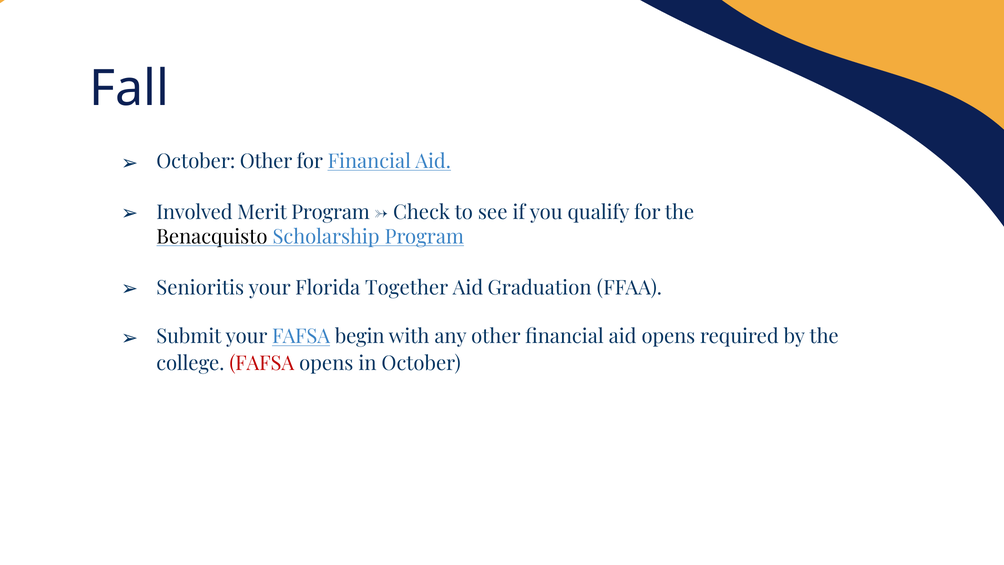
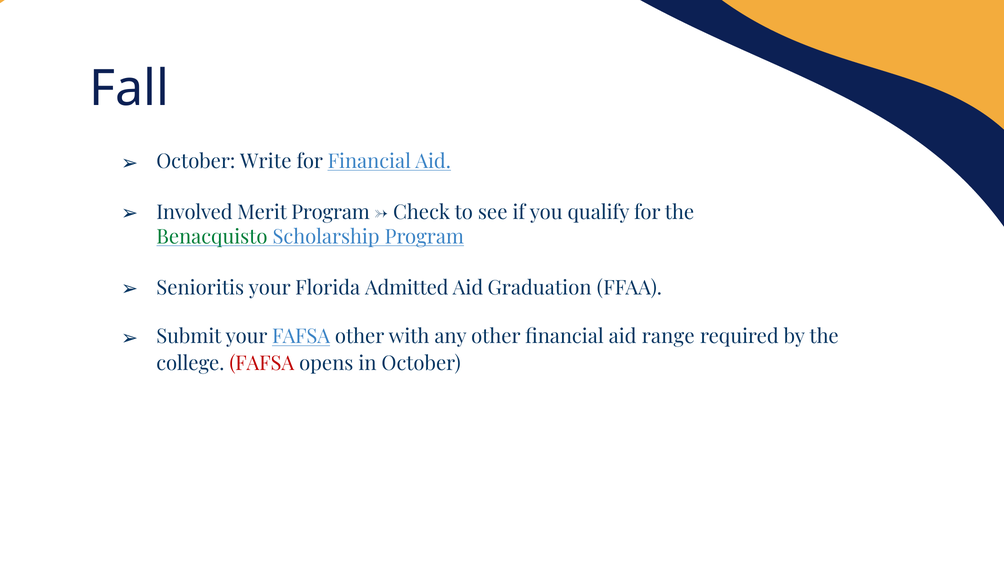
October Other: Other -> Write (266, 161)
Benacquisto colour: black -> green (212, 237)
Together: Together -> Admitted (407, 288)
FAFSA begin: begin -> other (360, 337)
aid opens: opens -> range (668, 337)
